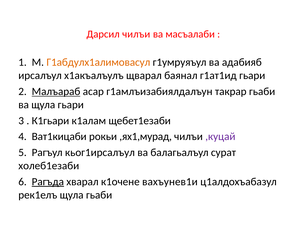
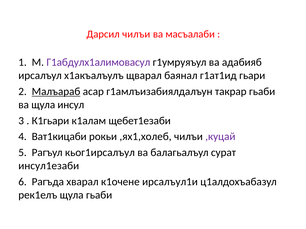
Г1абдулх1алимовасул colour: orange -> purple (98, 62)
щула гьари: гьари -> инсул (71, 105)
,ях1,мурад: ,ях1,мурад -> ,ях1,холеб (146, 137)
холеб1езаби: холеб1езаби -> инсул1езаби (49, 166)
Рагъда underline: present -> none (48, 182)
вахъунев1и: вахъунев1и -> ирсалъул1и (170, 182)
